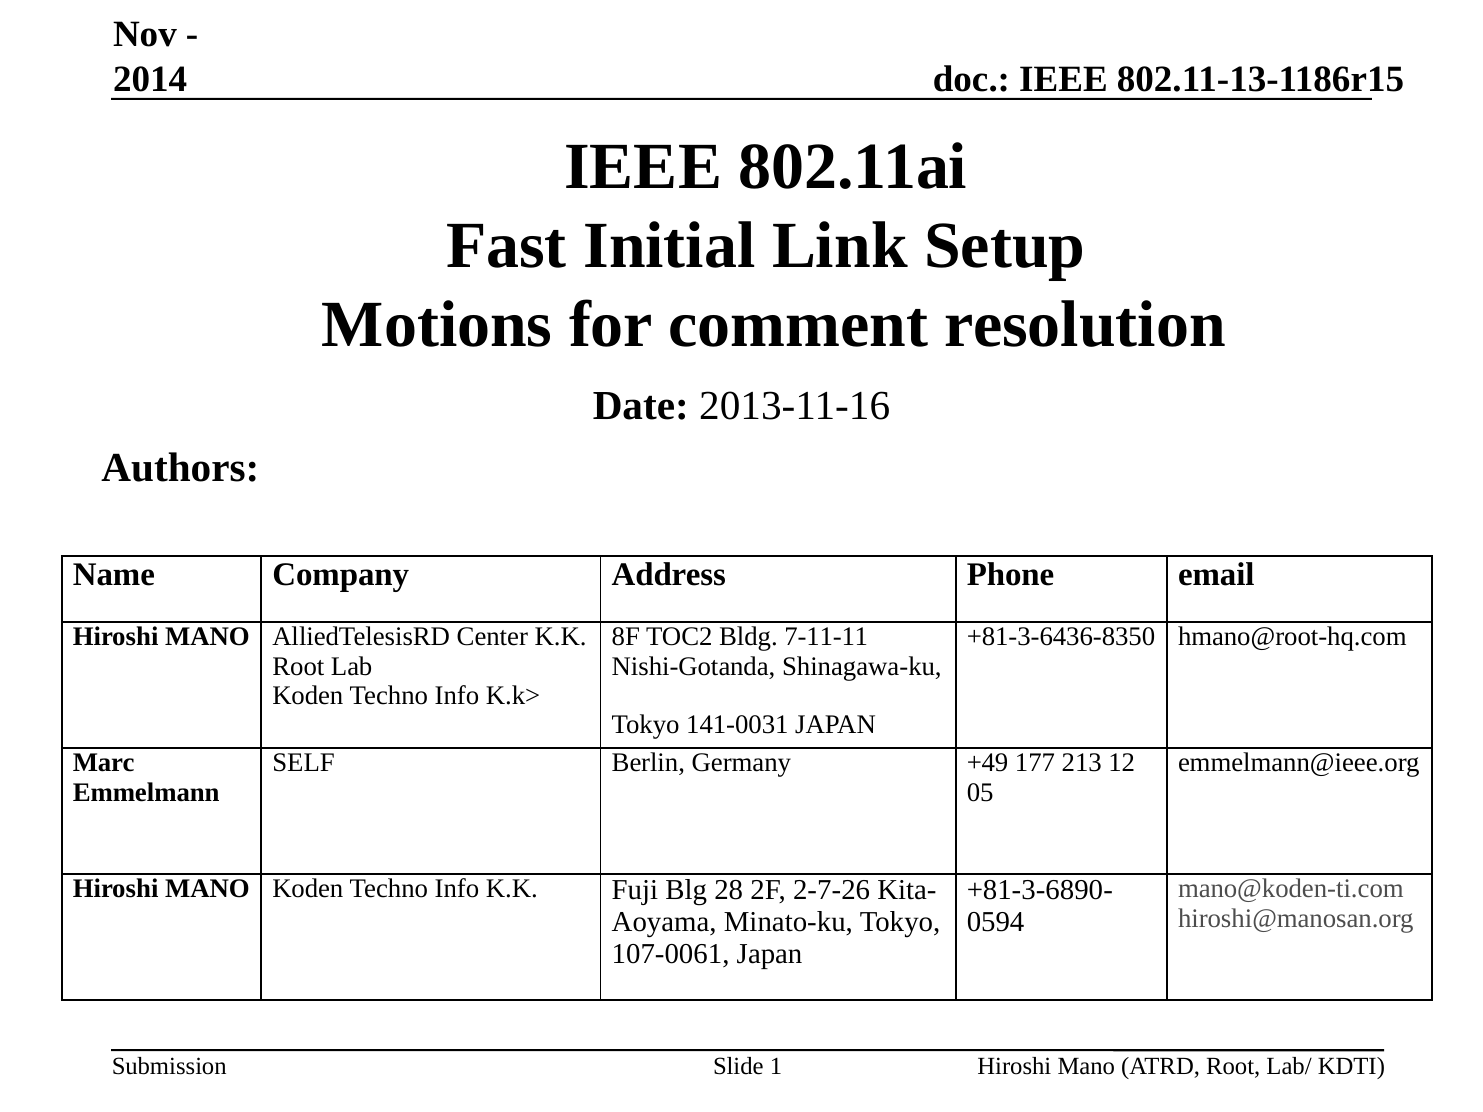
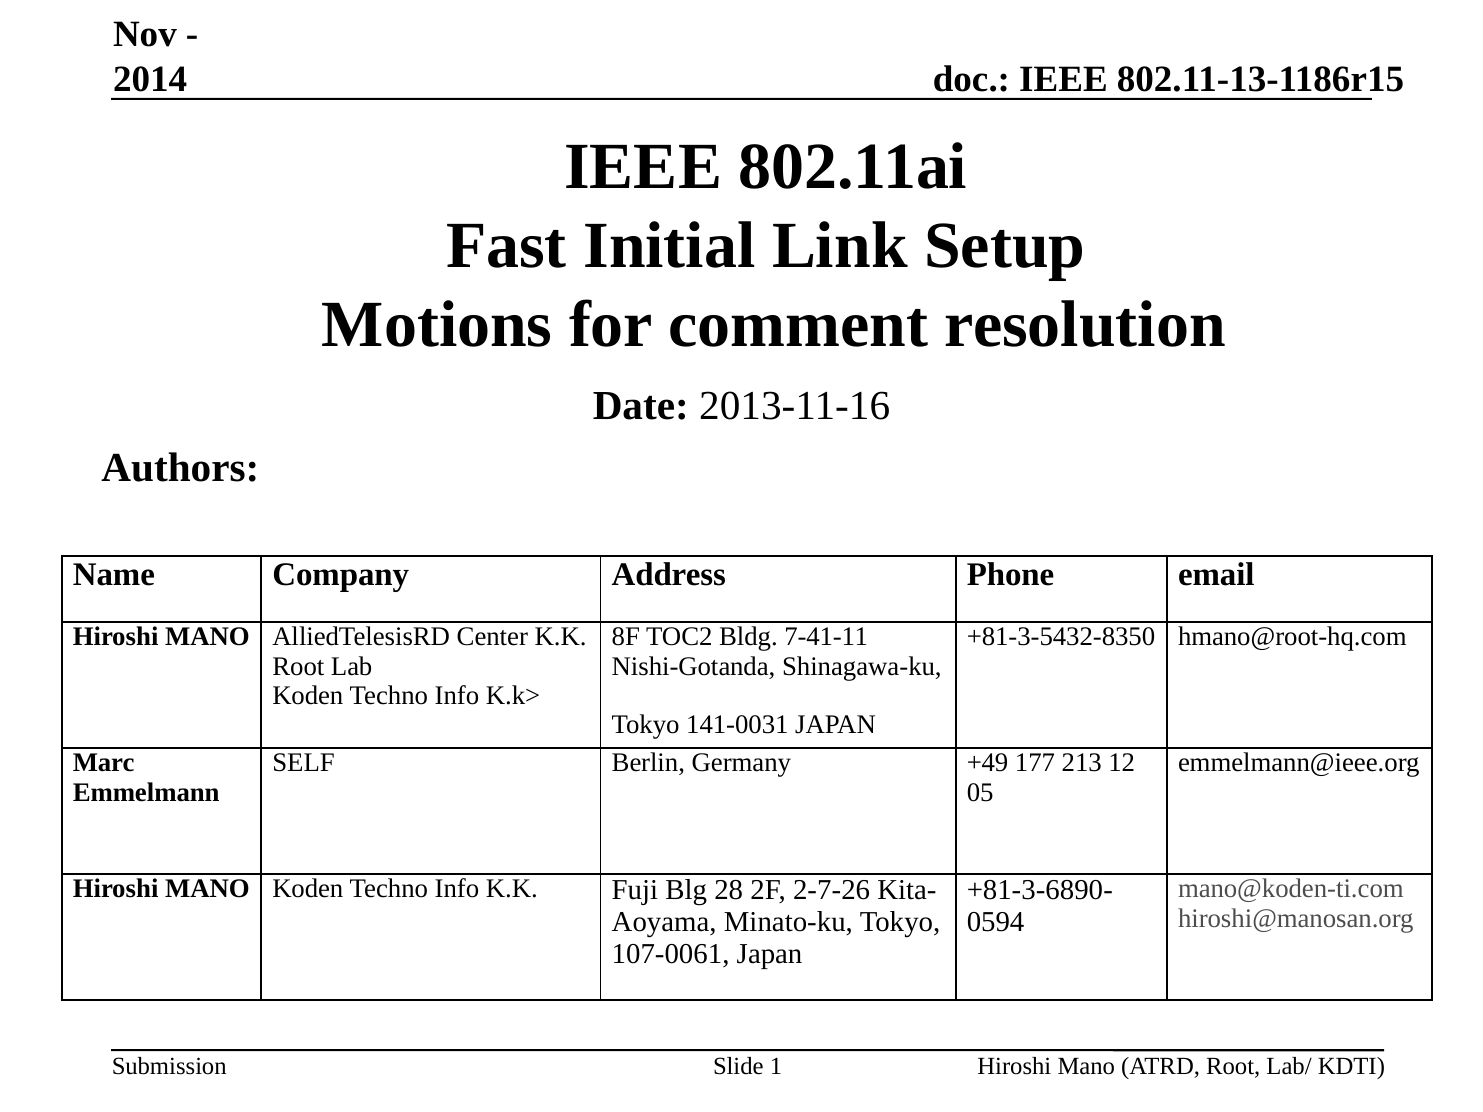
7-11-11: 7-11-11 -> 7-41-11 (826, 637)
+81-3-6436-8350: +81-3-6436-8350 -> +81-3-5432-8350 (1061, 637)
